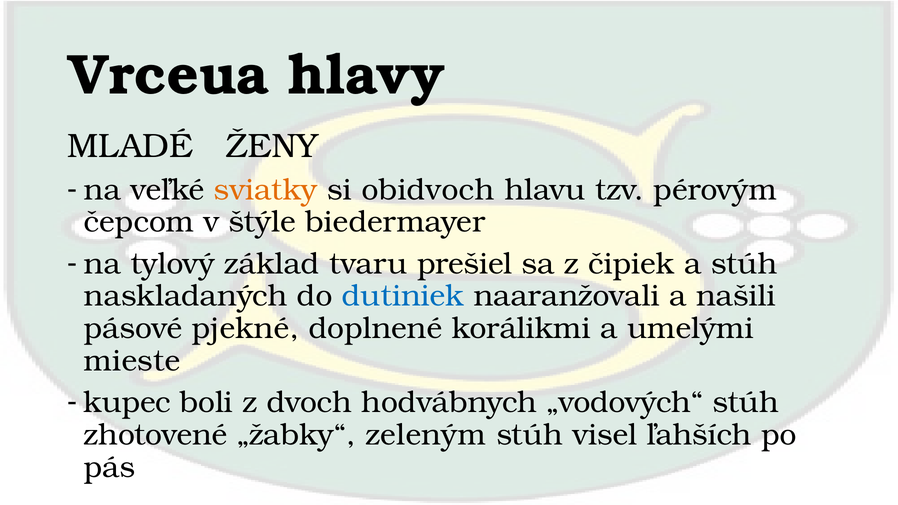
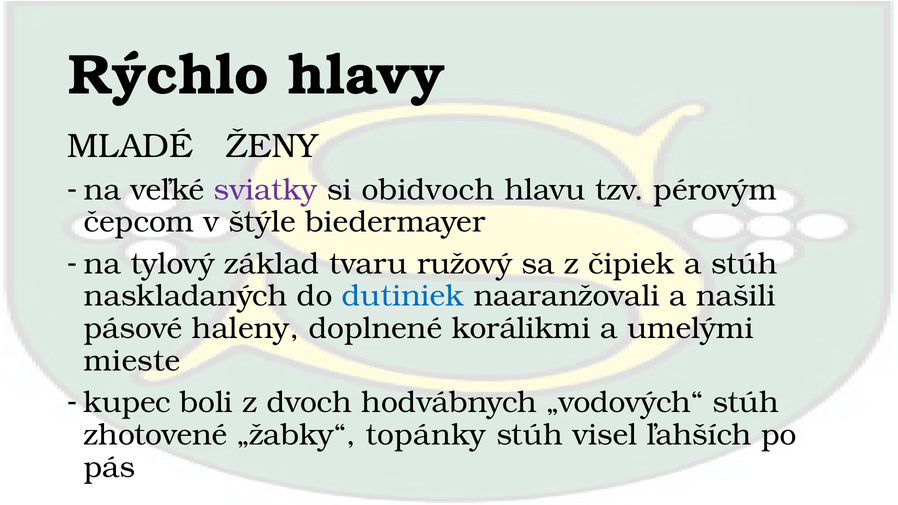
Vrceua: Vrceua -> Rýchlo (169, 75)
sviatky colour: orange -> purple (266, 190)
prešiel: prešiel -> ružový (465, 264)
pjekné: pjekné -> haleny (245, 329)
zeleným: zeleným -> topánky (426, 435)
